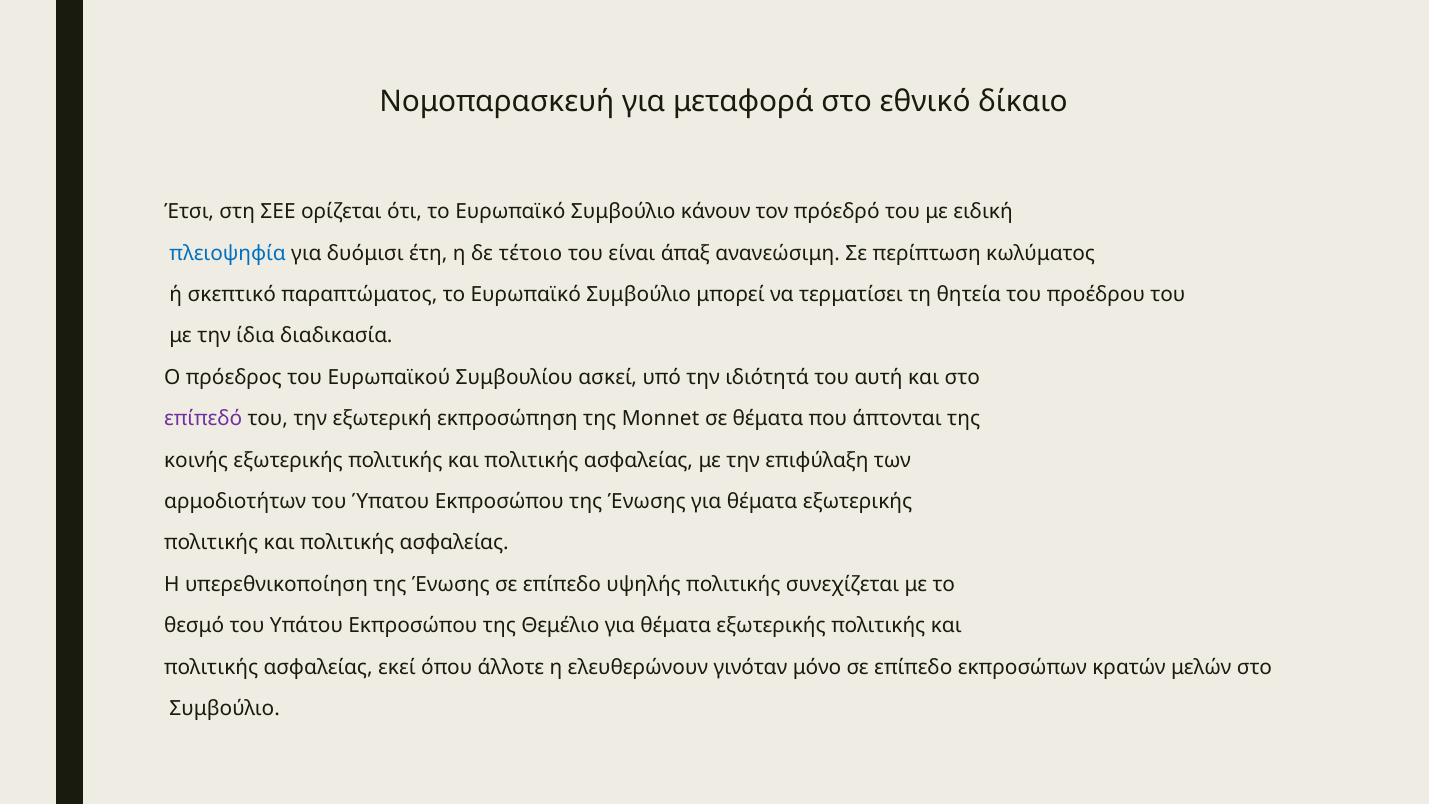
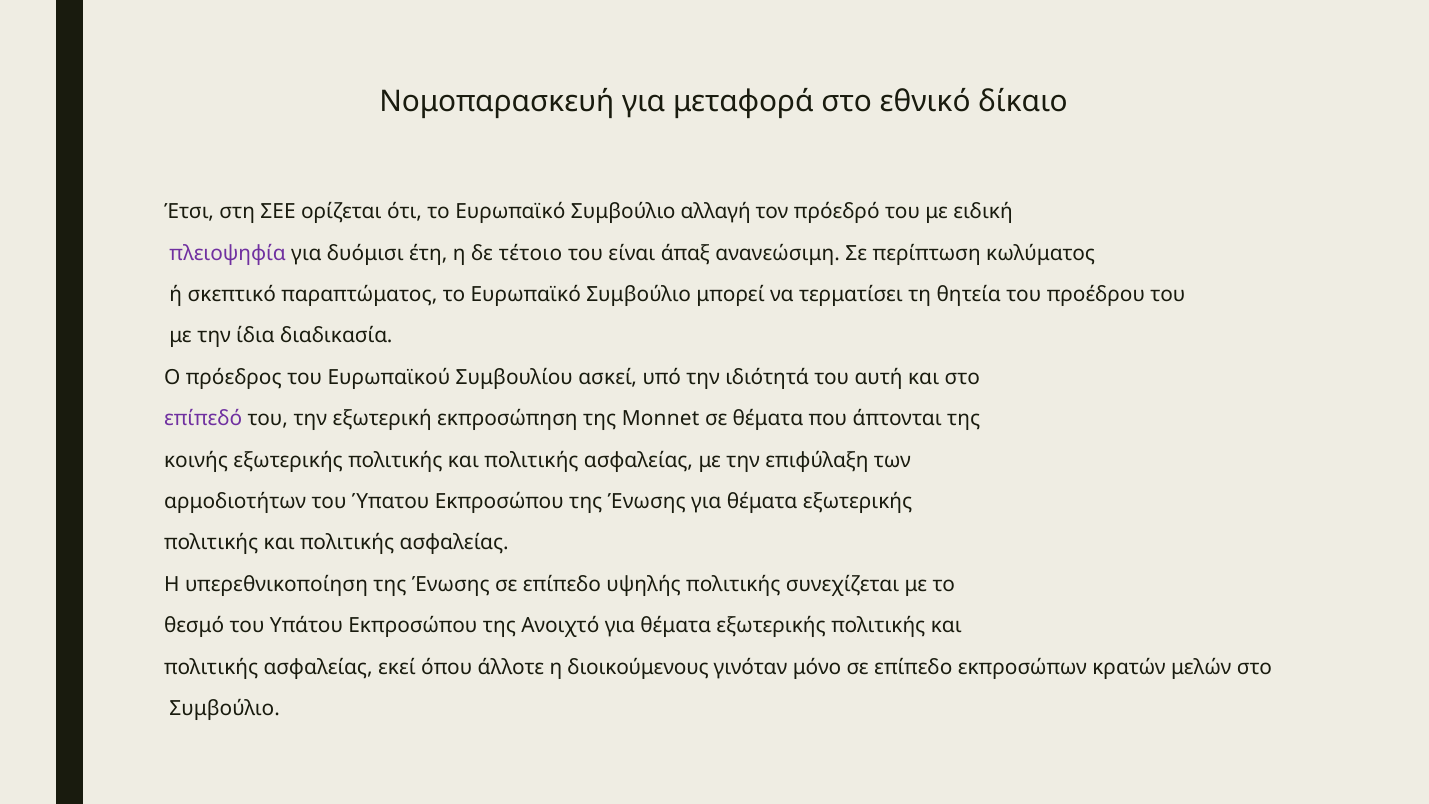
κάνουν: κάνουν -> αλλαγή (716, 212)
πλειοψηφία colour: blue -> purple (228, 253)
Θεμέλιο: Θεμέλιο -> Ανοιχτό (560, 626)
ελευθερώνουν: ελευθερώνουν -> διοικούμενους (638, 667)
